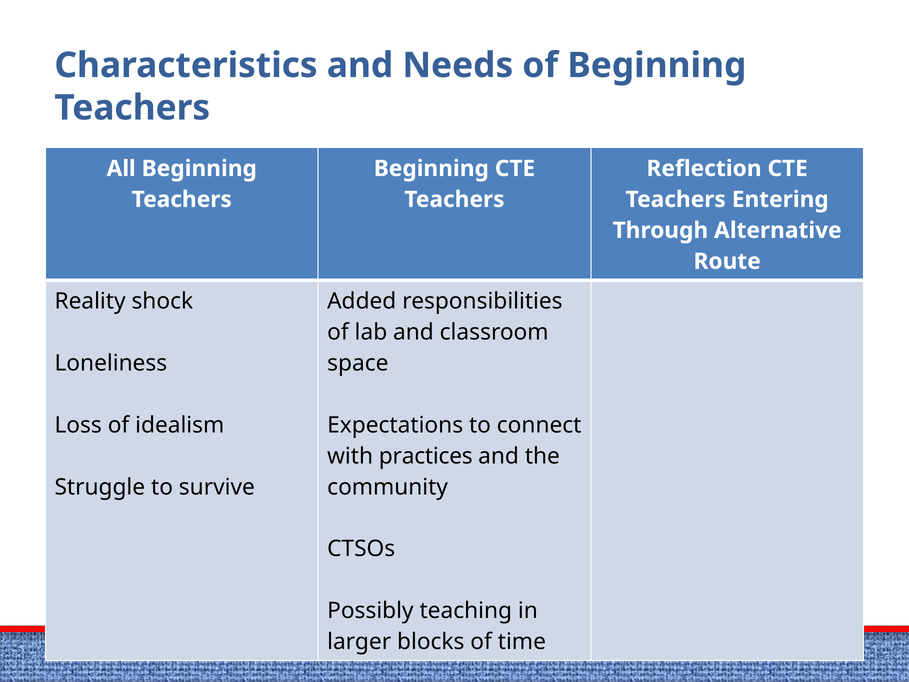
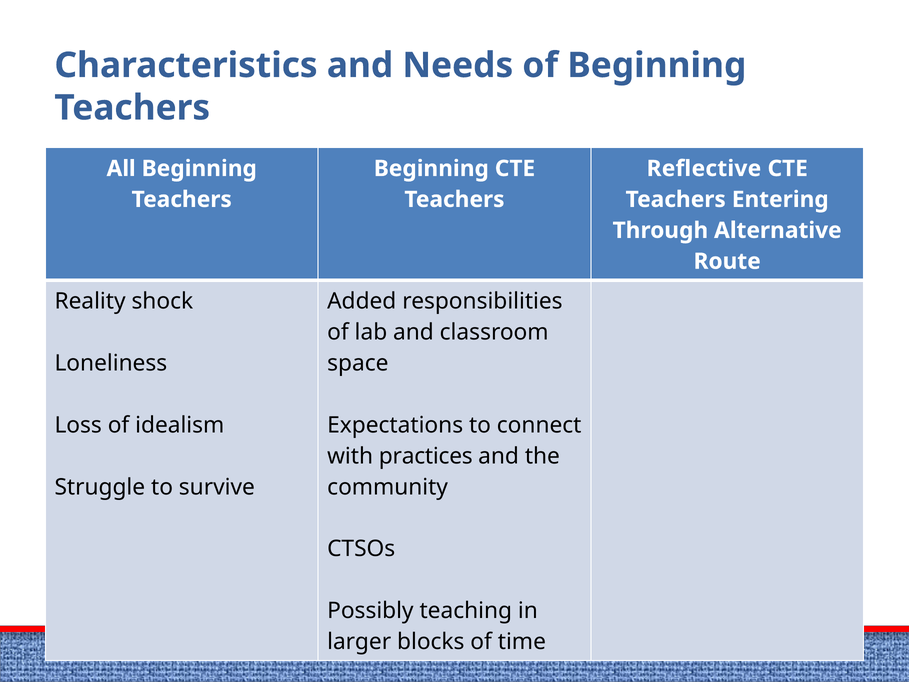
Reflection: Reflection -> Reflective (704, 169)
